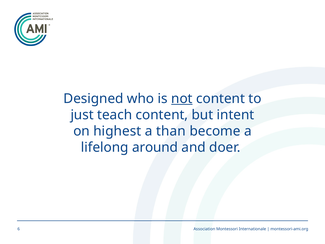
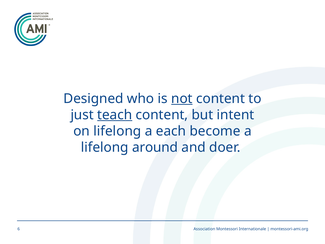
teach underline: none -> present (115, 115)
on highest: highest -> lifelong (117, 131)
than: than -> each (171, 131)
